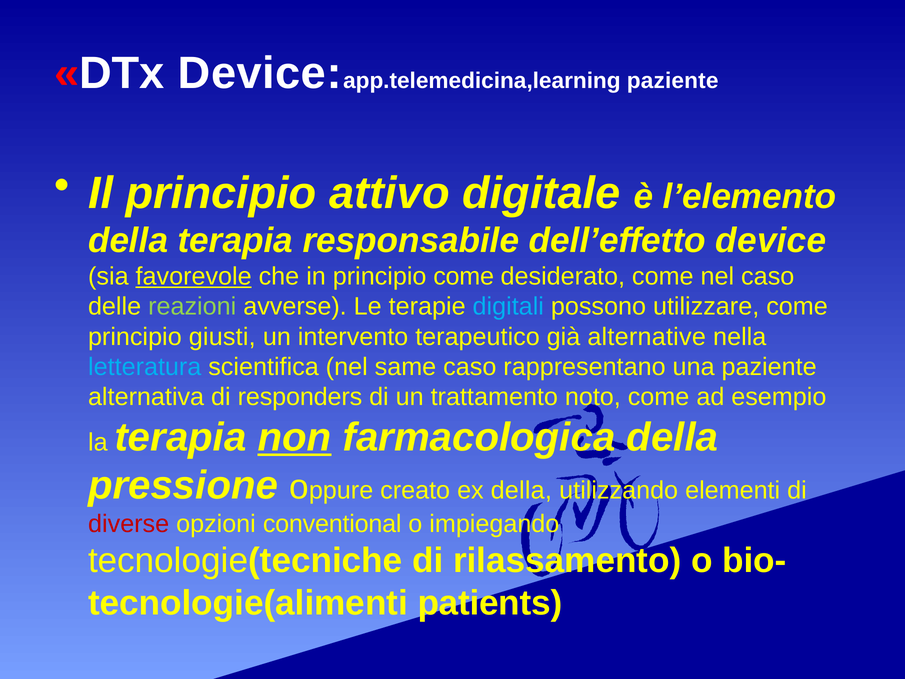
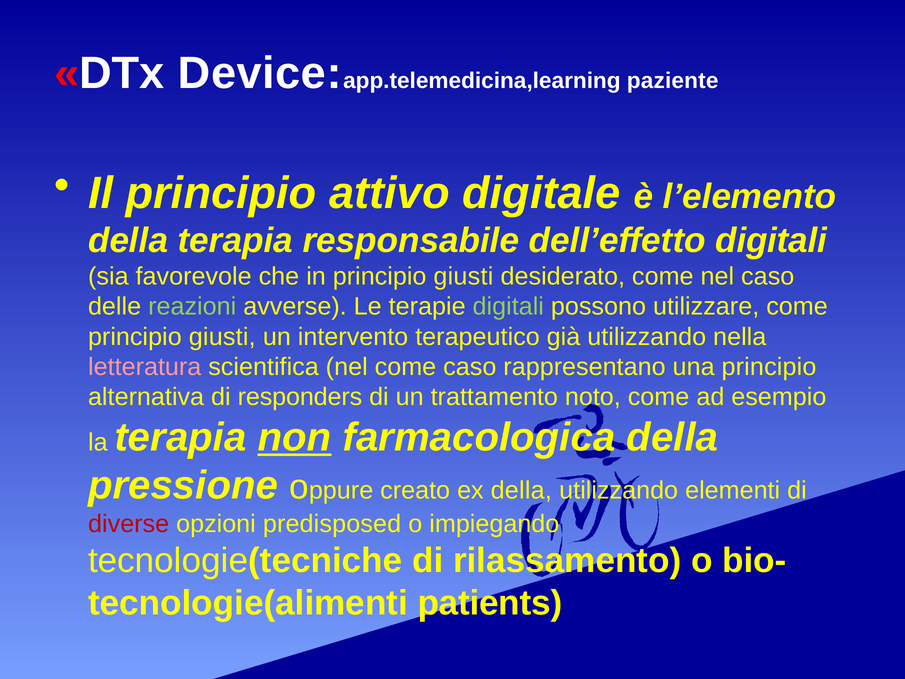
dell’effetto device: device -> digitali (771, 241)
favorevole underline: present -> none (194, 276)
in principio come: come -> giusti (463, 276)
digitali colour: light blue -> light green (508, 306)
già alternative: alternative -> utilizzando (647, 337)
letteratura colour: light blue -> pink (145, 367)
nel same: same -> come (405, 367)
una paziente: paziente -> principio (769, 367)
conventional: conventional -> predisposed (332, 524)
